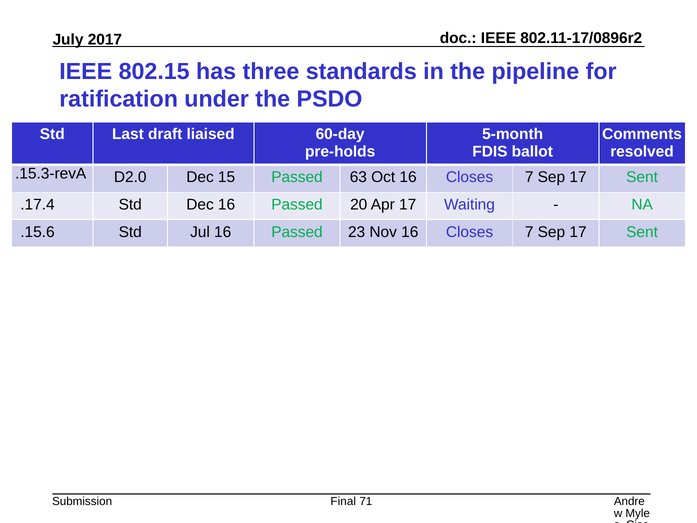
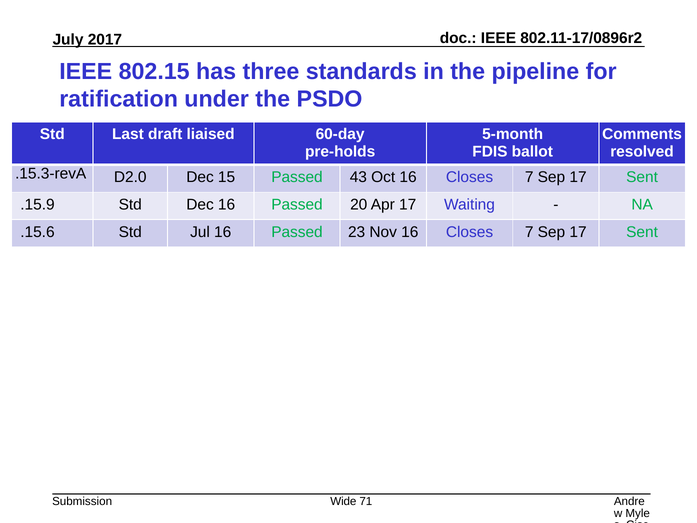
63: 63 -> 43 (358, 177)
.17.4: .17.4 -> .15.9 (37, 204)
Final: Final -> Wide (343, 501)
